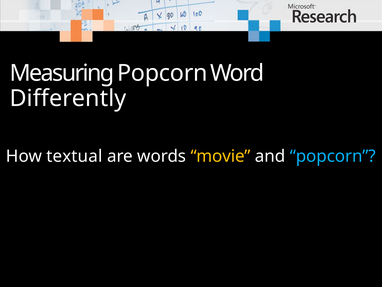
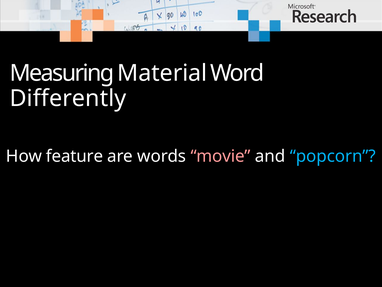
Measuring Popcorn: Popcorn -> Material (162, 73)
textual: textual -> feature (75, 156)
movie colour: yellow -> pink (221, 156)
